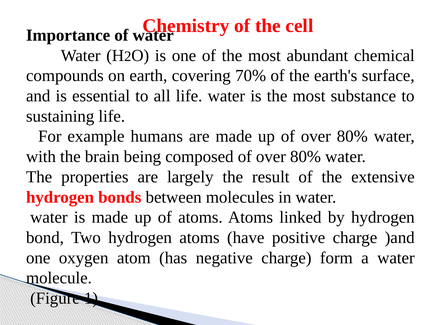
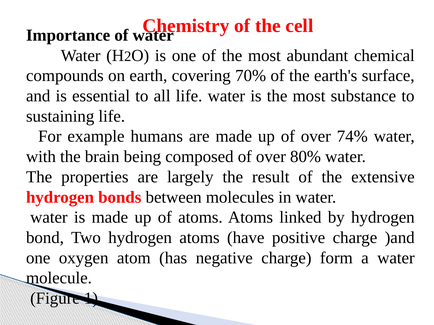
up of over 80%: 80% -> 74% (352, 137)
